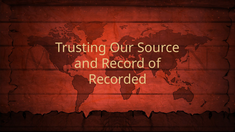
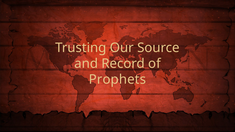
Recorded: Recorded -> Prophets (117, 79)
